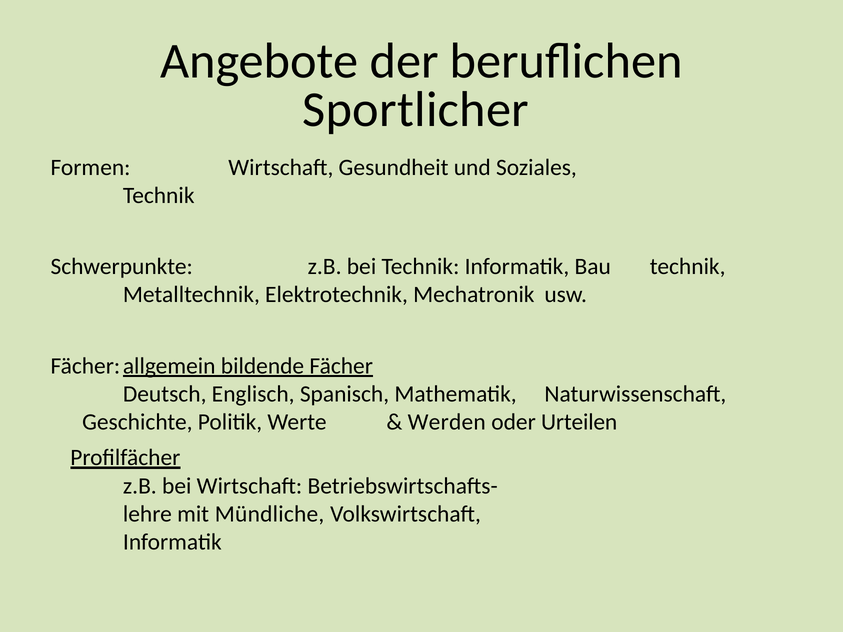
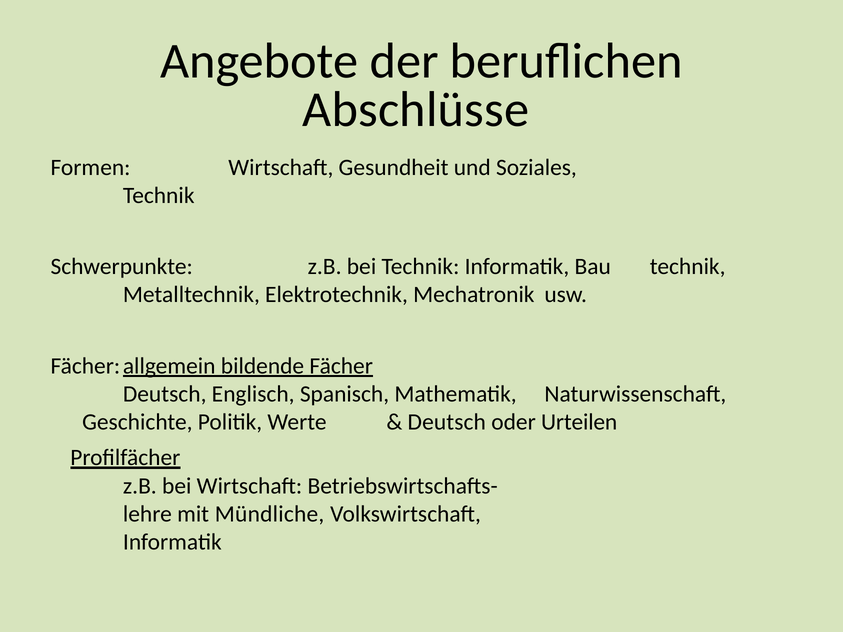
Sportlicher: Sportlicher -> Abschlüsse (416, 110)
Werden: Werden -> Deutsch (447, 422)
